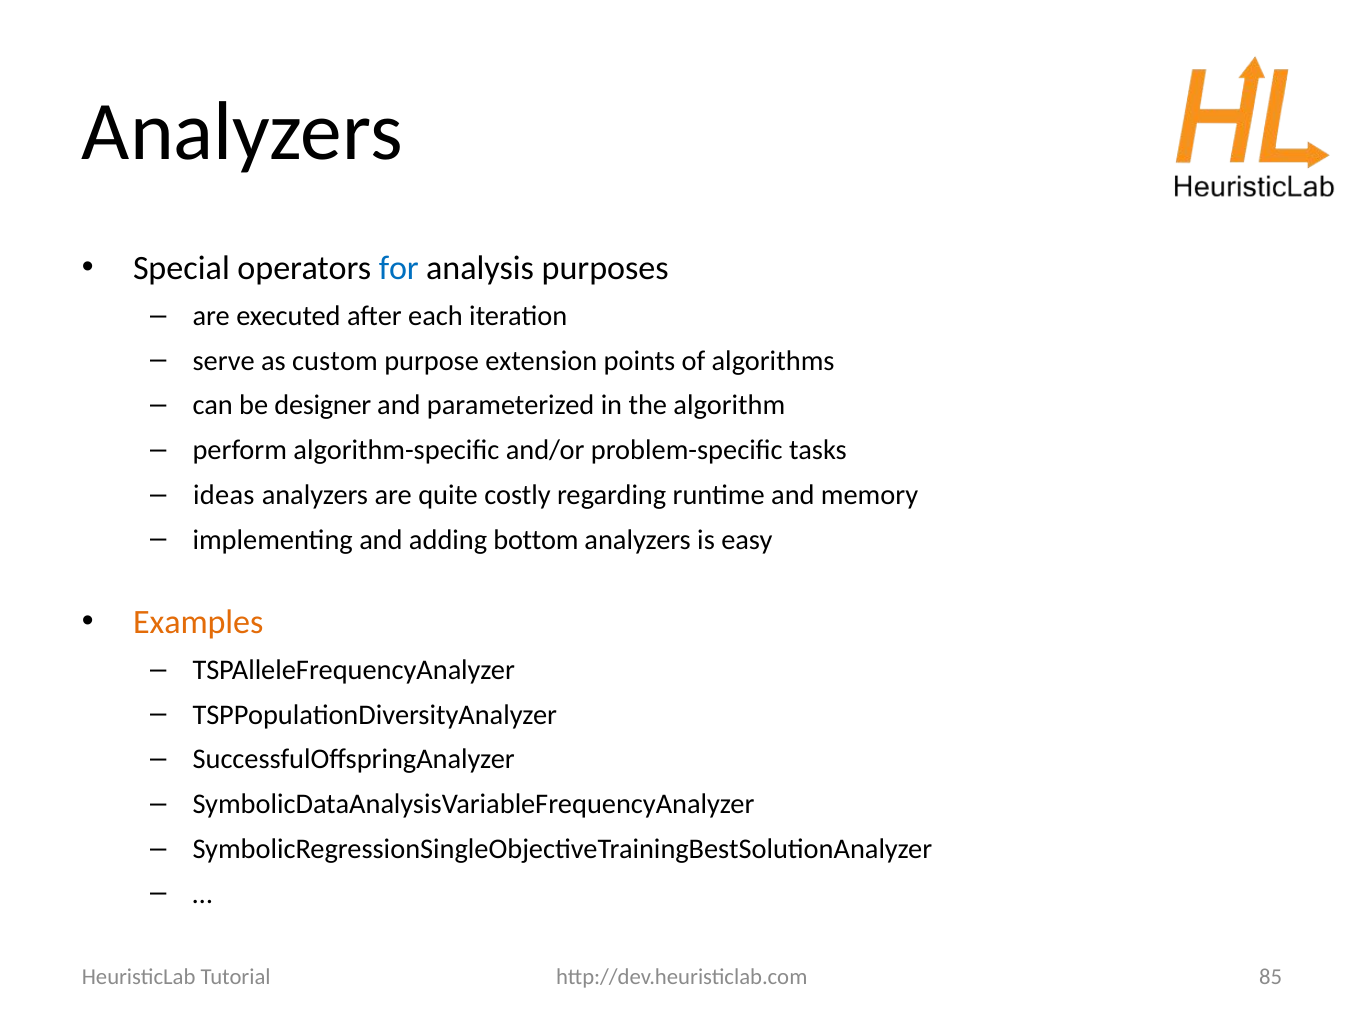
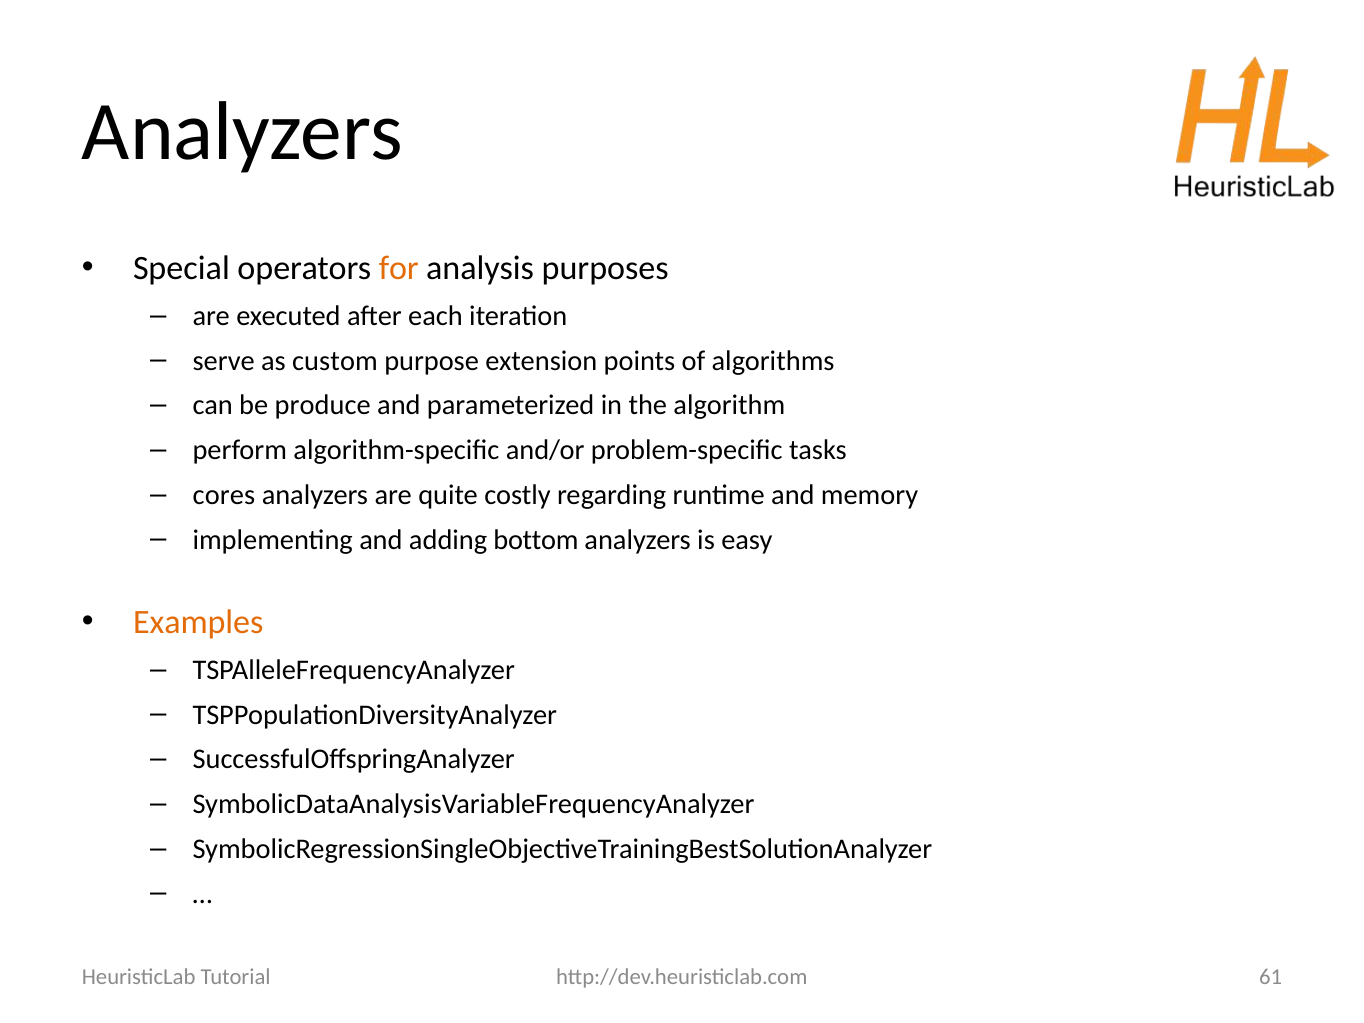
for colour: blue -> orange (399, 268)
designer: designer -> produce (323, 406)
ideas: ideas -> cores (224, 495)
85: 85 -> 61 (1271, 977)
